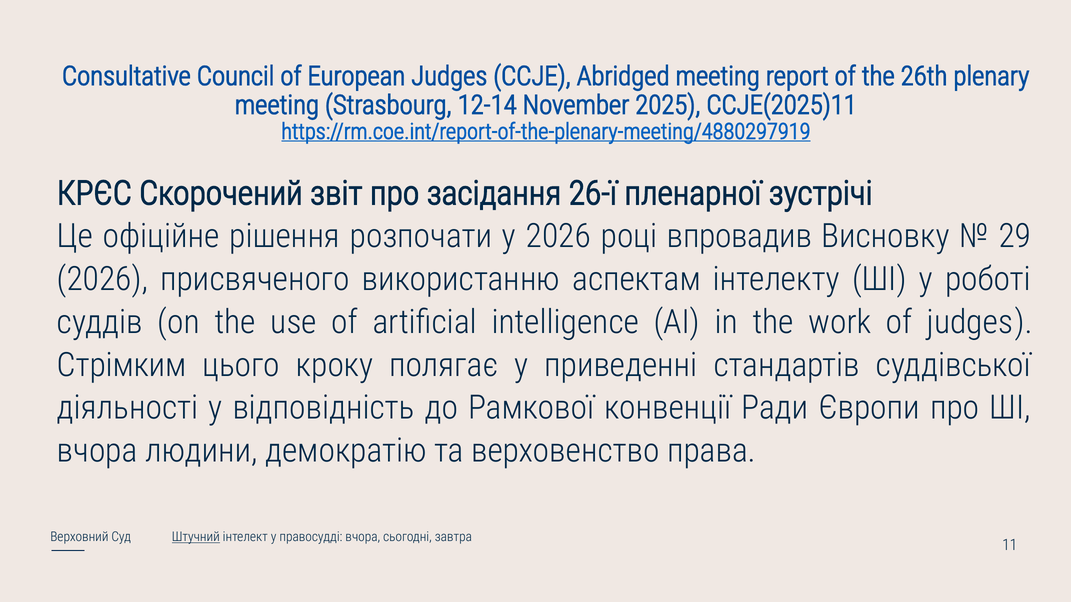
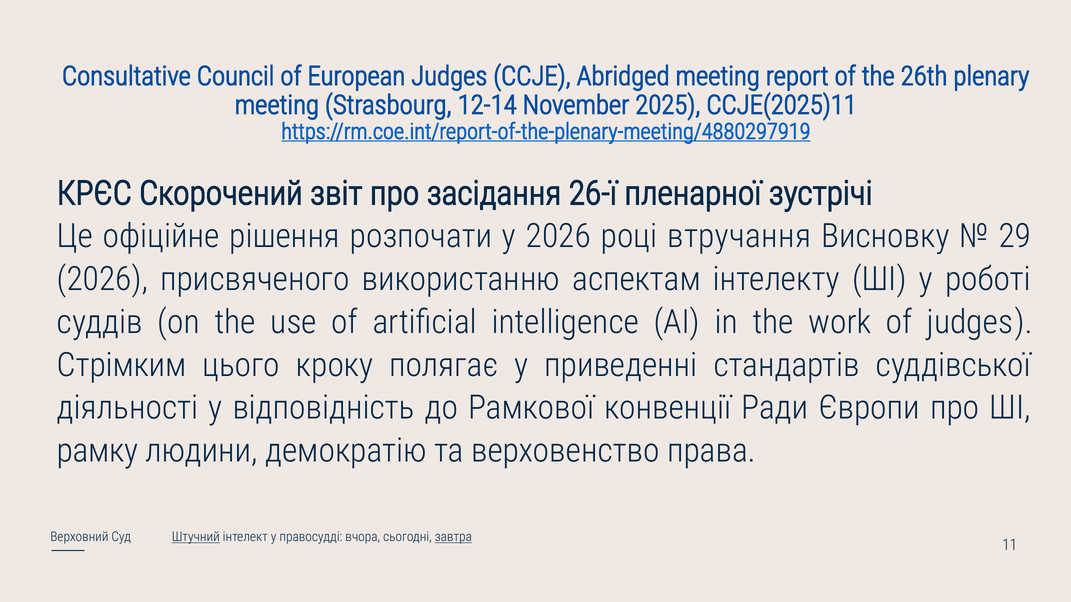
впровадив: впровадив -> втручання (739, 236)
вчора: вчора -> рамку (97, 451)
завтра underline: none -> present (453, 537)
